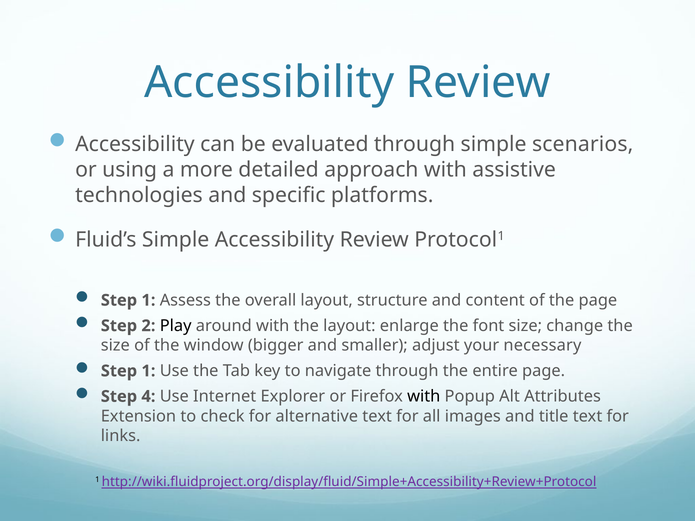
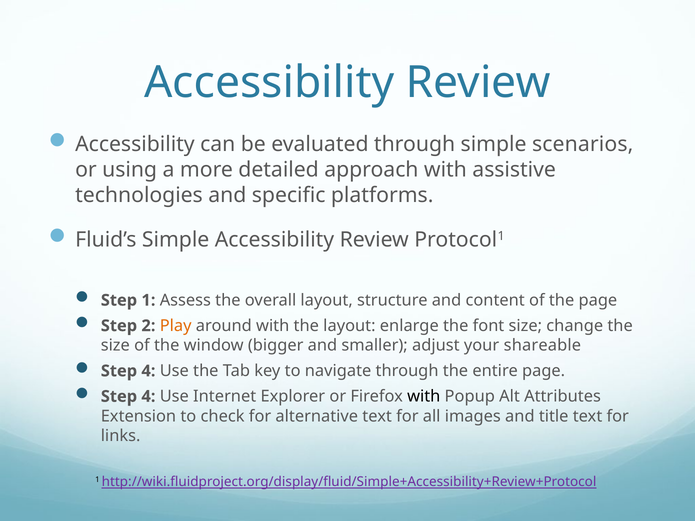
Play colour: black -> orange (176, 326)
necessary: necessary -> shareable (542, 346)
1: 1 -> 4 (148, 371)
